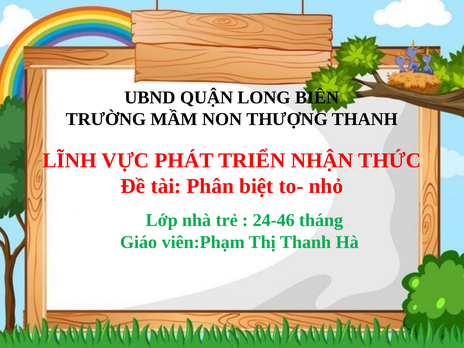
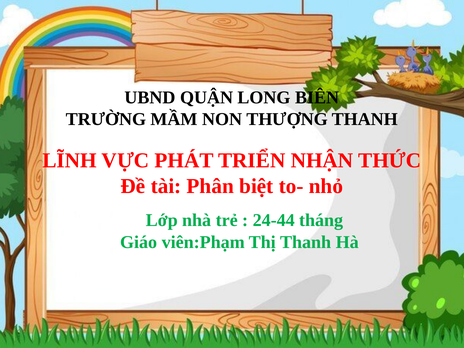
24-46: 24-46 -> 24-44 (274, 220)
